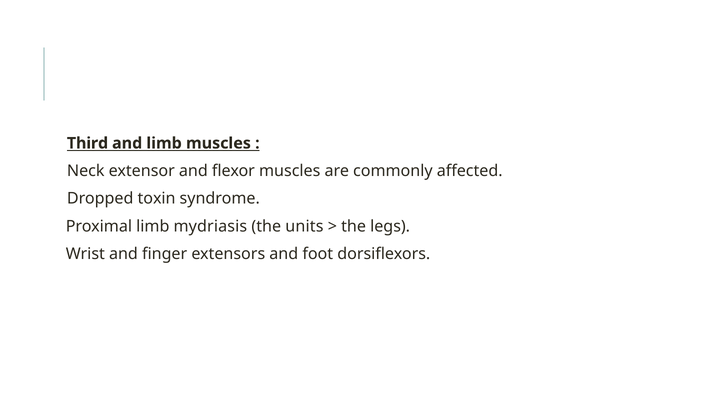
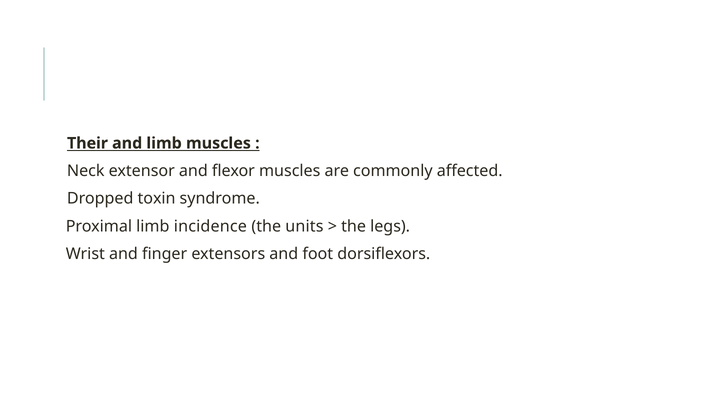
Third: Third -> Their (87, 143)
mydriasis: mydriasis -> incidence (210, 226)
